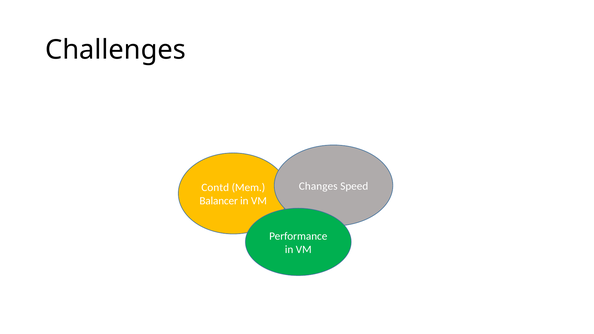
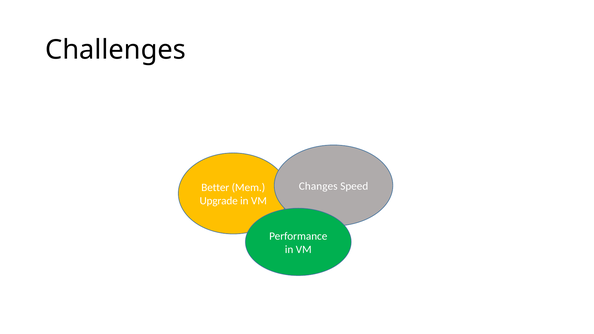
Contd: Contd -> Better (215, 188)
Balancer: Balancer -> Upgrade (219, 201)
